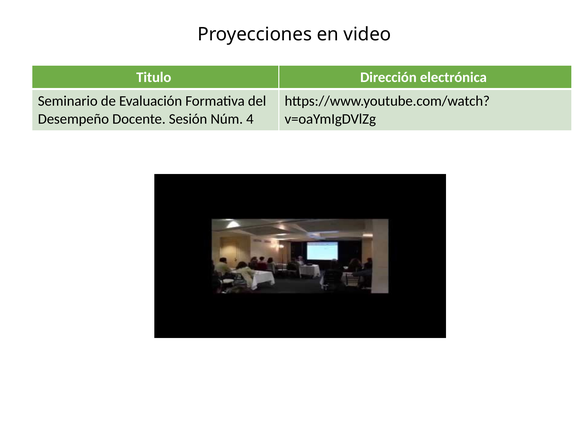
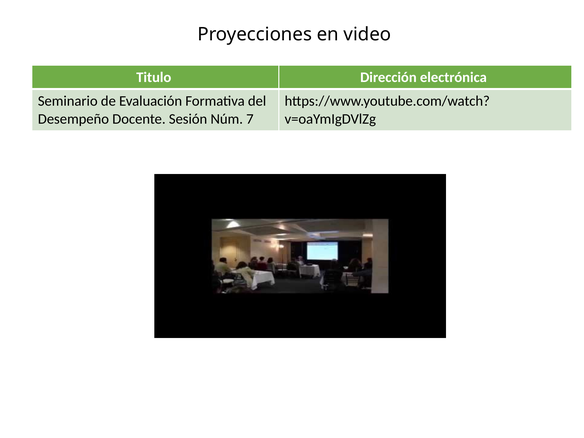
4: 4 -> 7 (250, 119)
